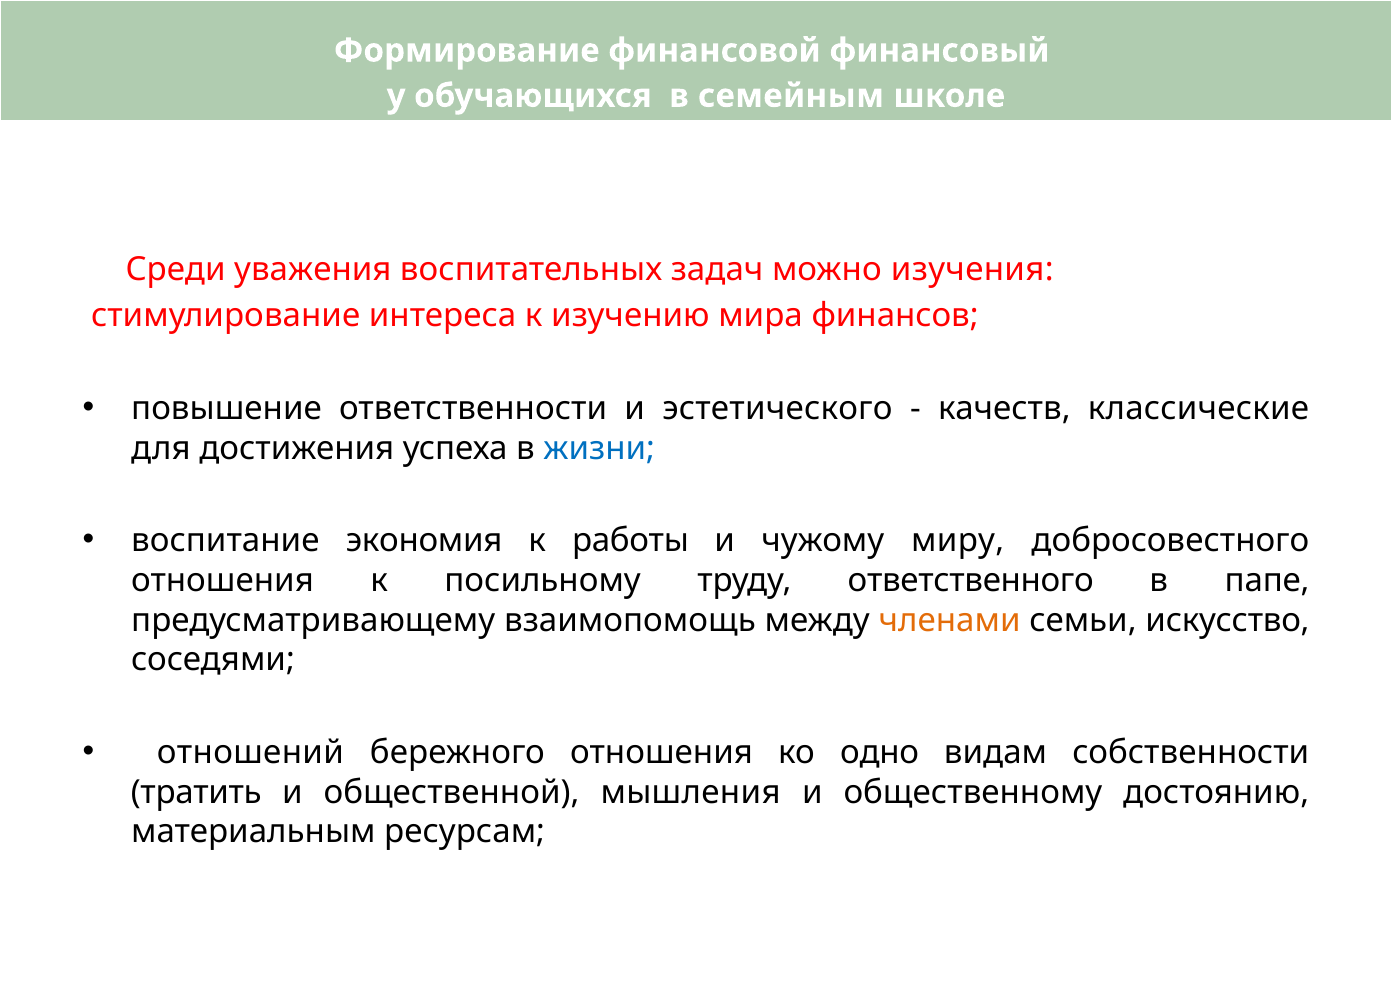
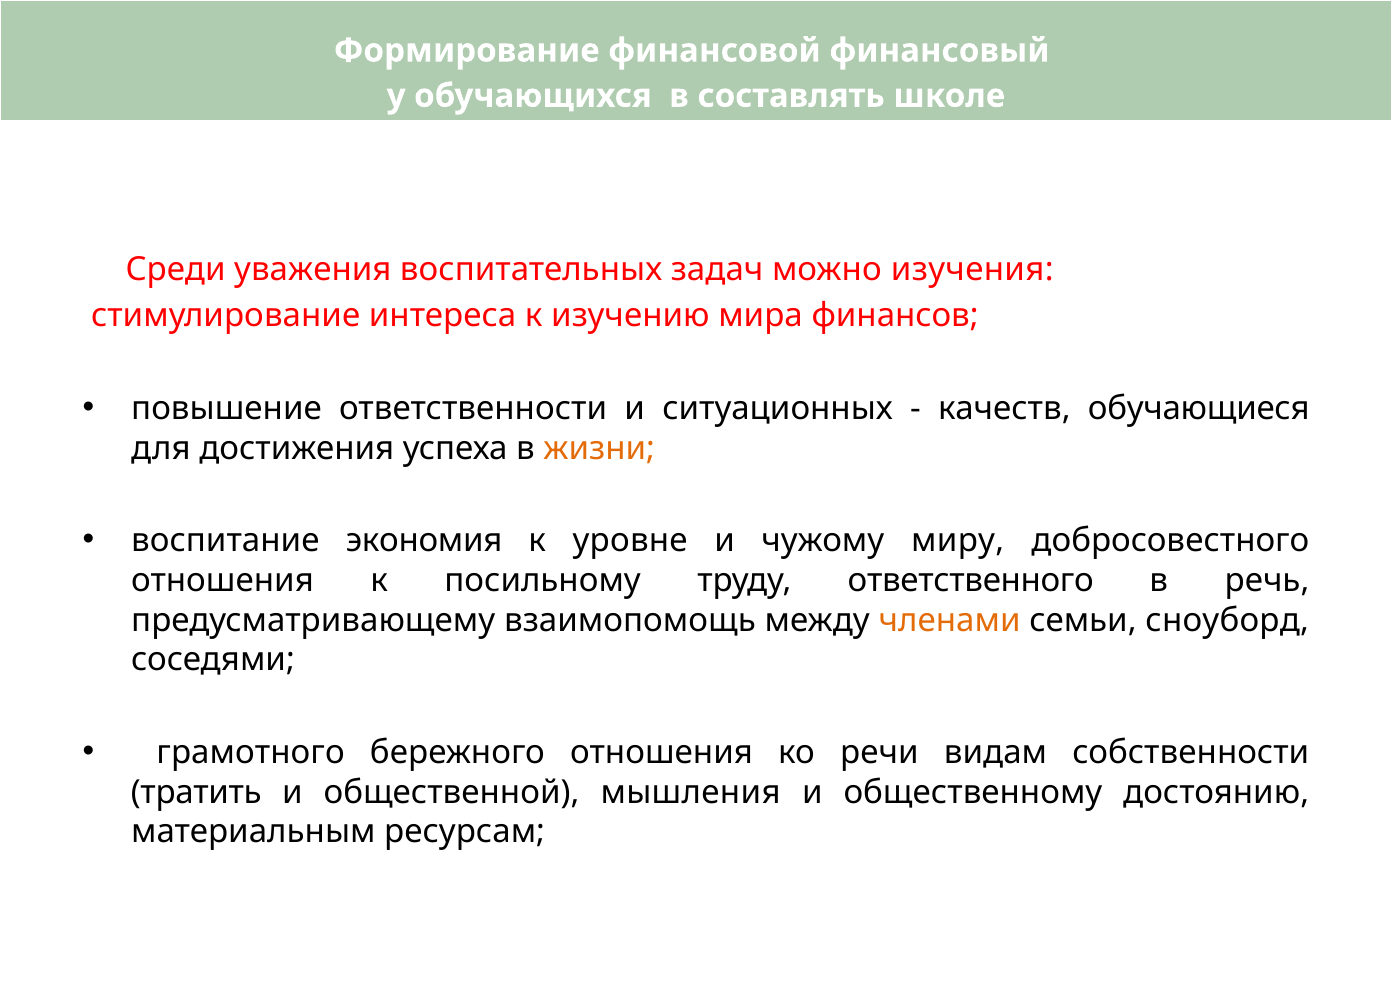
семейным: семейным -> составлять (791, 96)
эстетического: эстетического -> ситуационных (778, 408)
классические: классические -> обучающиеся (1199, 408)
жизни colour: blue -> orange (599, 448)
работы: работы -> уровне (630, 541)
папе: папе -> речь (1267, 581)
искусство: искусство -> сноуборд (1227, 620)
отношений: отношений -> грамотного (251, 753)
одно: одно -> речи (879, 753)
